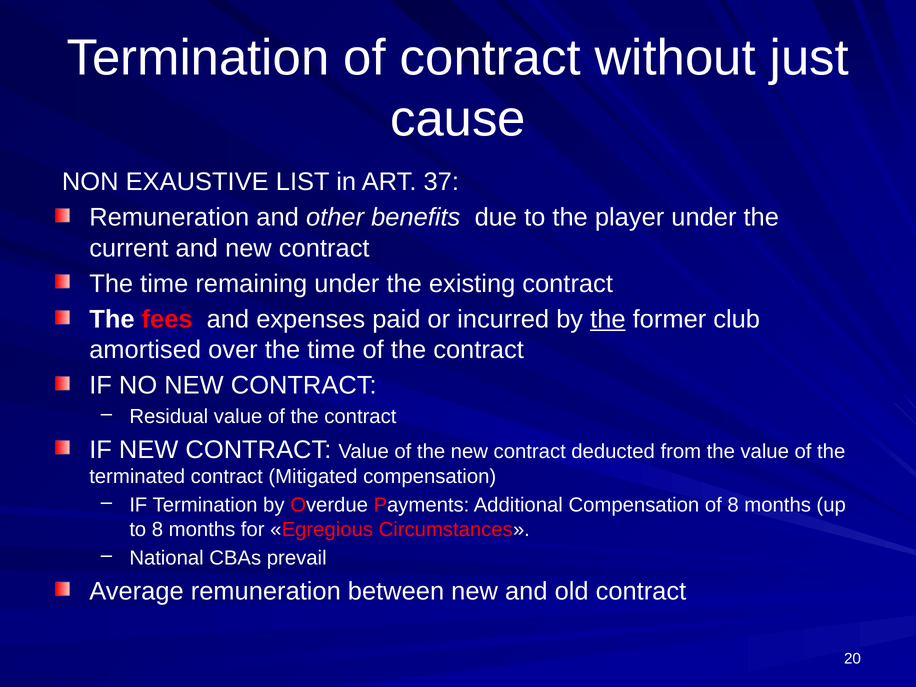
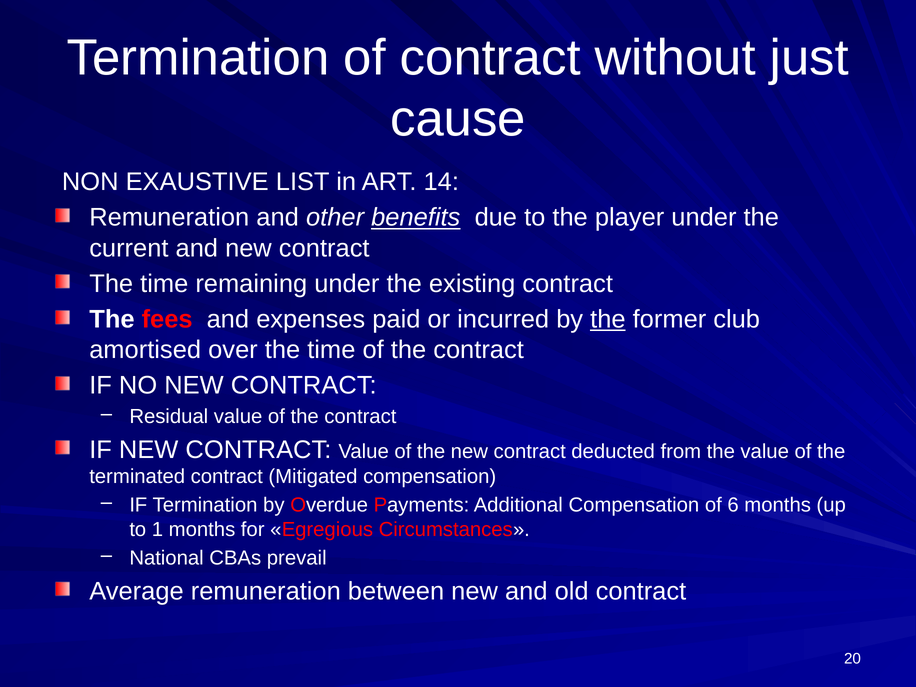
37: 37 -> 14 (441, 182)
benefits underline: none -> present (416, 218)
of 8: 8 -> 6 (733, 505)
to 8: 8 -> 1 (157, 530)
